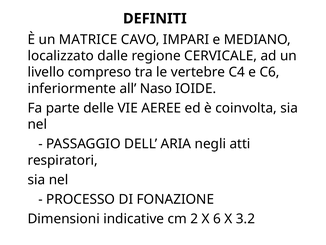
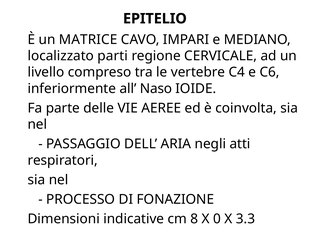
DEFINITI: DEFINITI -> EPITELIO (155, 19)
dalle: dalle -> parti (113, 56)
2: 2 -> 8 (194, 218)
6: 6 -> 0 (217, 218)
3.2: 3.2 -> 3.3 (246, 218)
